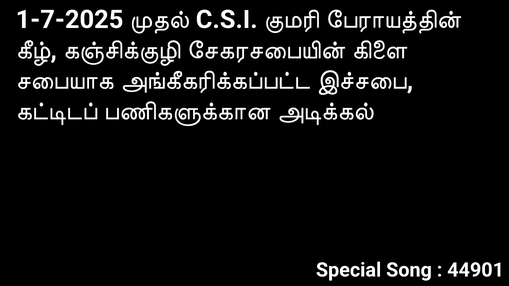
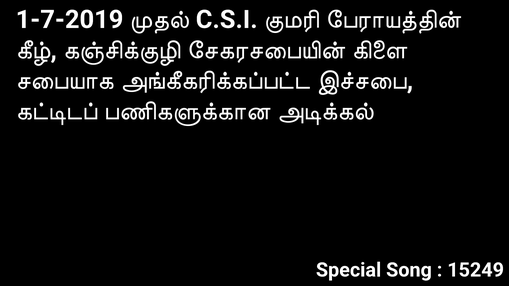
1-7-2025: 1-7-2025 -> 1-7-2019 (70, 20)
44901: 44901 -> 15249 (476, 270)
